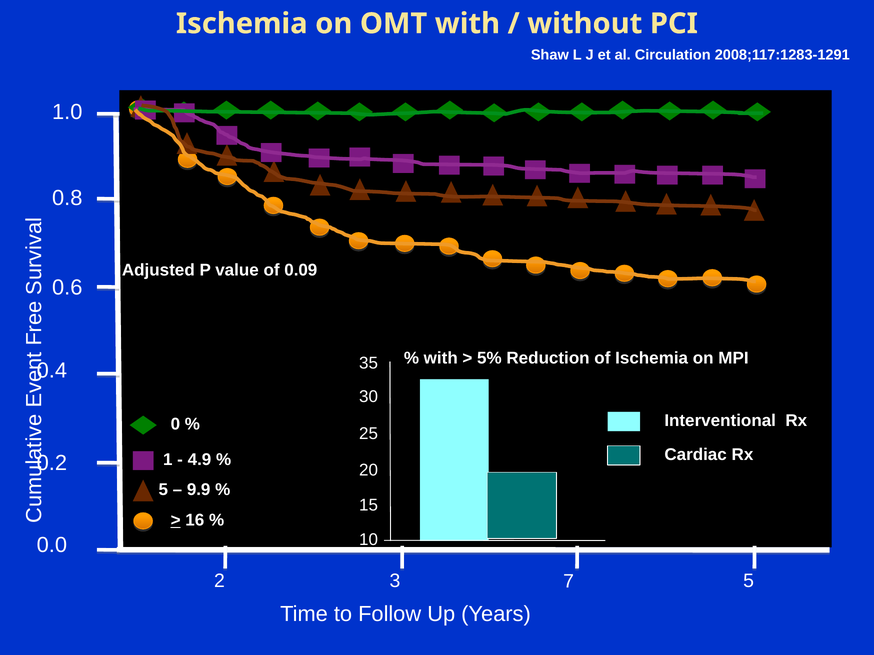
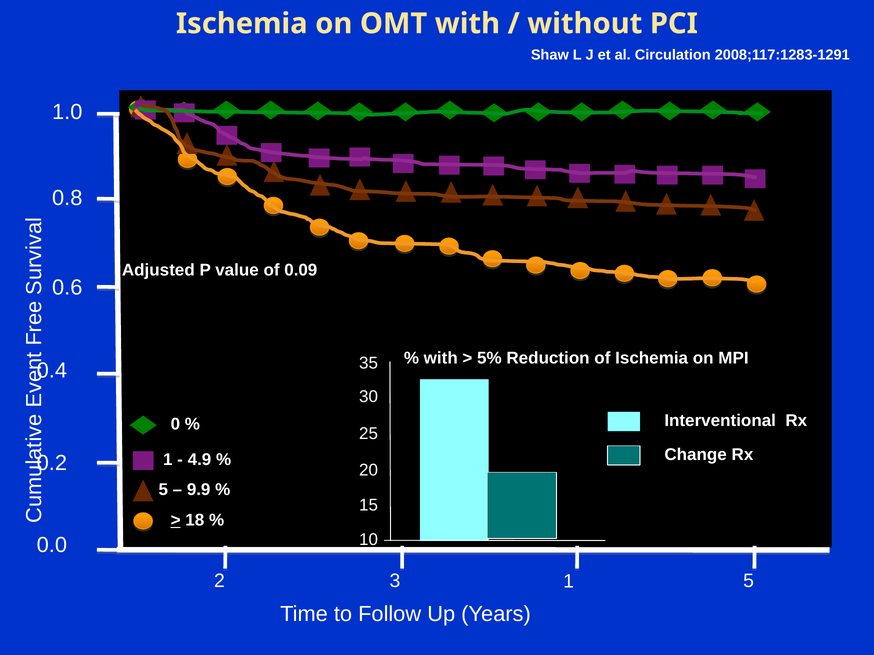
Cardiac: Cardiac -> Change (696, 455)
16: 16 -> 18 (195, 520)
3 7: 7 -> 1 (569, 582)
